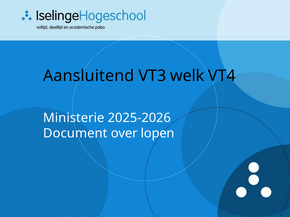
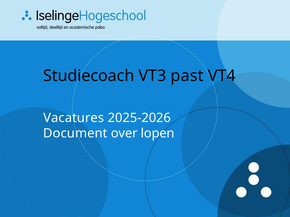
Aansluitend: Aansluitend -> Studiecoach (89, 76)
welk: welk -> past (187, 76)
Ministerie: Ministerie -> Vacatures (74, 118)
